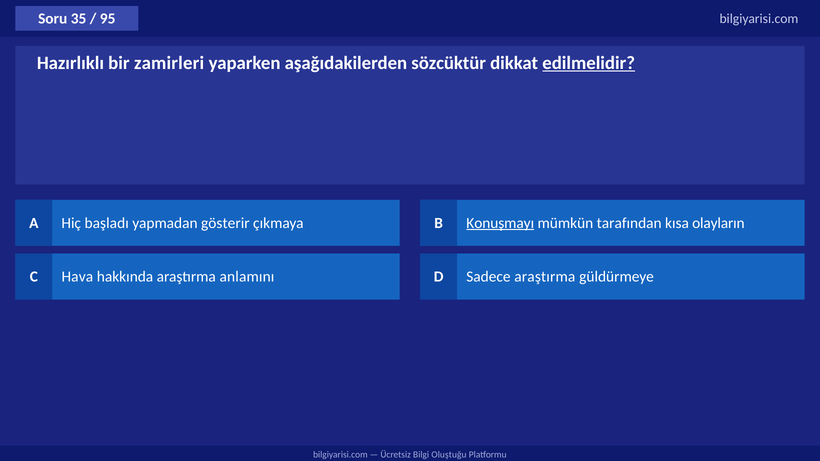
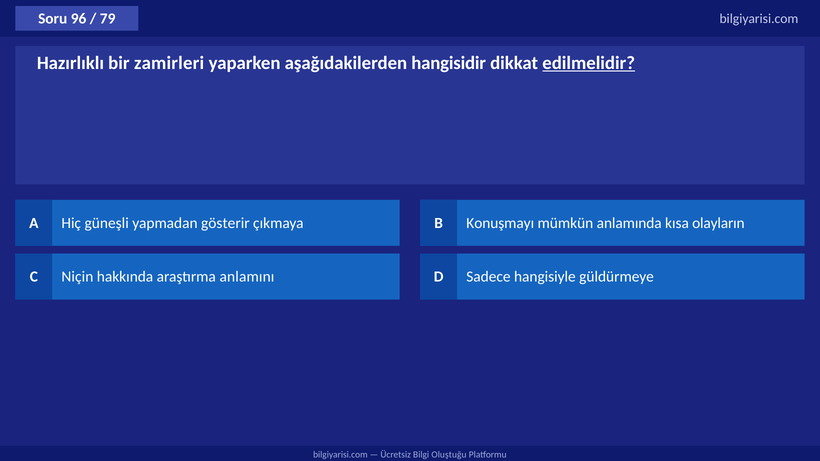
35: 35 -> 96 (79, 19)
95: 95 -> 79 (108, 19)
sözcüktür: sözcüktür -> hangisidir (449, 63)
başladı: başladı -> güneşli (107, 223)
Konuşmayı underline: present -> none (500, 223)
tarafından: tarafından -> anlamında (629, 223)
Hava: Hava -> Niçin (77, 277)
Sadece araştırma: araştırma -> hangisiyle (545, 277)
